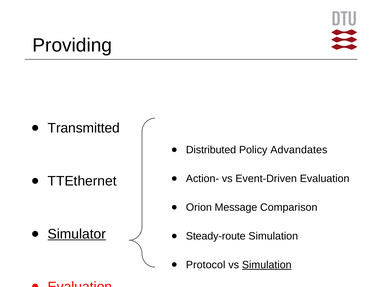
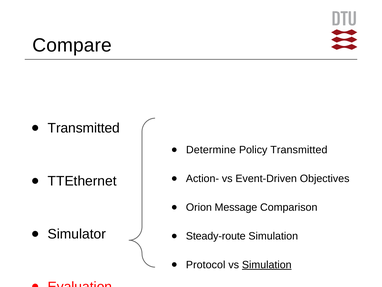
Providing: Providing -> Compare (72, 45)
Distributed: Distributed -> Determine (211, 150)
Policy Advandates: Advandates -> Transmitted (299, 150)
Event-Driven Evaluation: Evaluation -> Objectives (325, 178)
Simulator underline: present -> none (77, 234)
